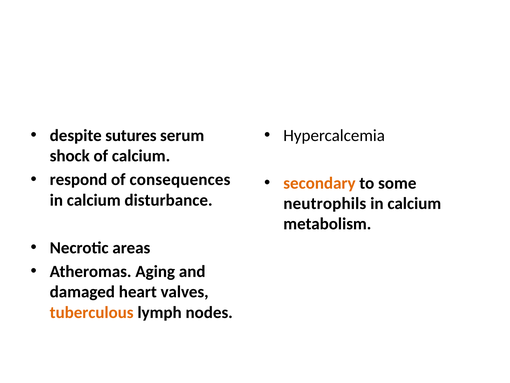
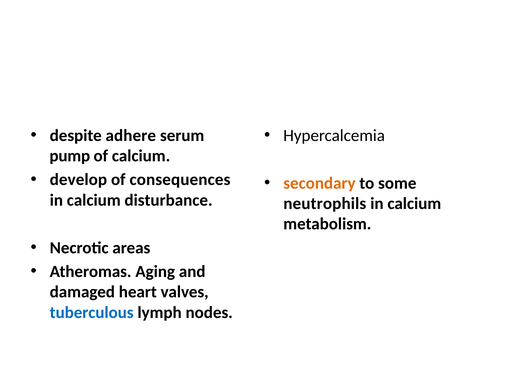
sutures: sutures -> adhere (131, 135)
shock: shock -> pump (70, 156)
respond: respond -> develop (78, 179)
tuberculous colour: orange -> blue (92, 312)
